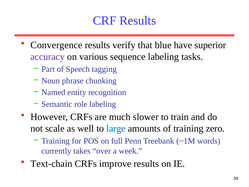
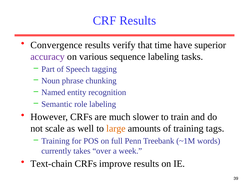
blue: blue -> time (163, 45)
large colour: blue -> orange (116, 128)
zero: zero -> tags (215, 128)
